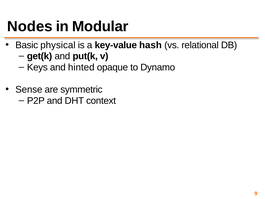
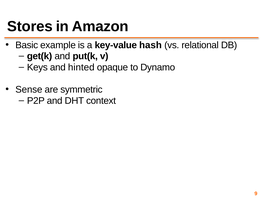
Nodes: Nodes -> Stores (30, 26)
Modular: Modular -> Amazon (100, 26)
physical: physical -> example (58, 45)
